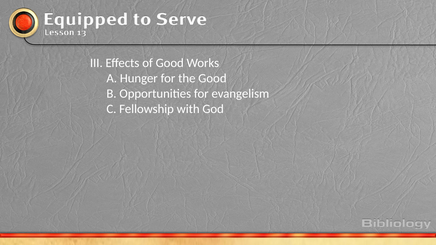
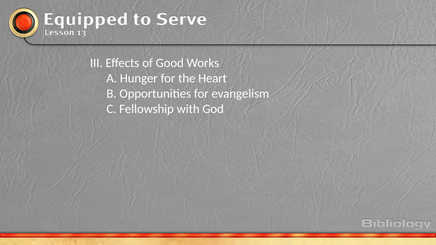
the Good: Good -> Heart (213, 78)
